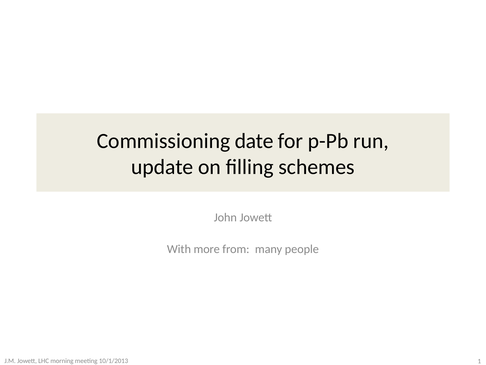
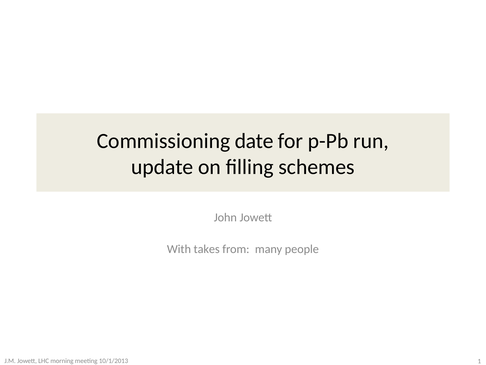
more: more -> takes (207, 249)
